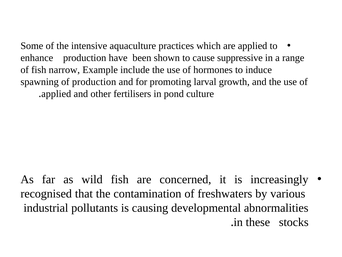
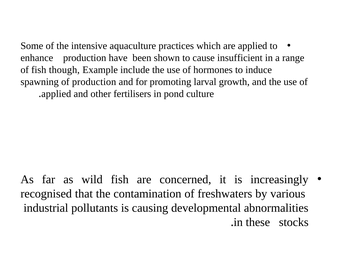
suppressive: suppressive -> insufficient (240, 58)
narrow: narrow -> though (64, 70)
